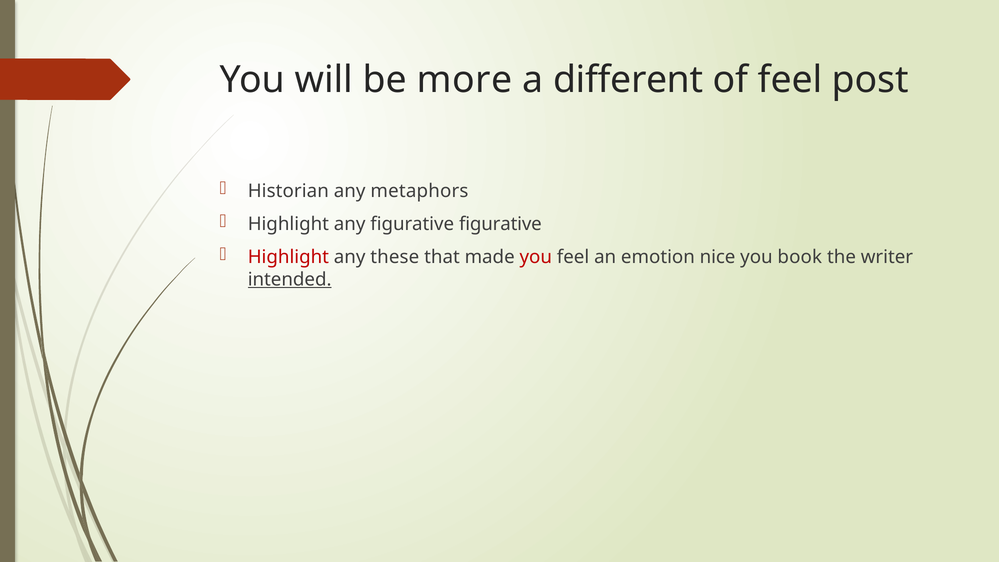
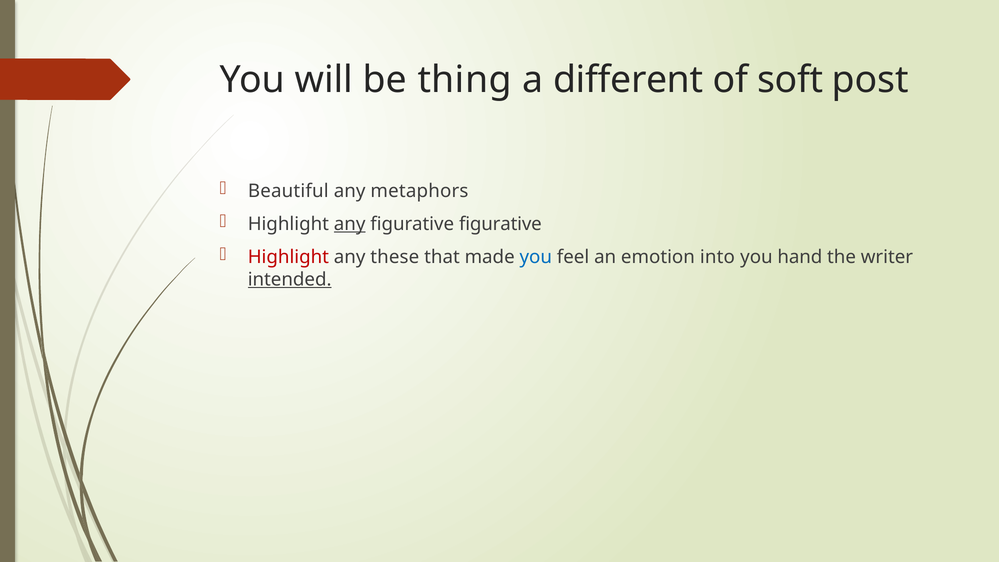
more: more -> thing (465, 80)
of feel: feel -> soft (790, 80)
Historian: Historian -> Beautiful (288, 191)
any underline: none -> present (350, 224)
you colour: red -> blue (536, 257)
nice: nice -> into (717, 257)
book: book -> hand (800, 257)
